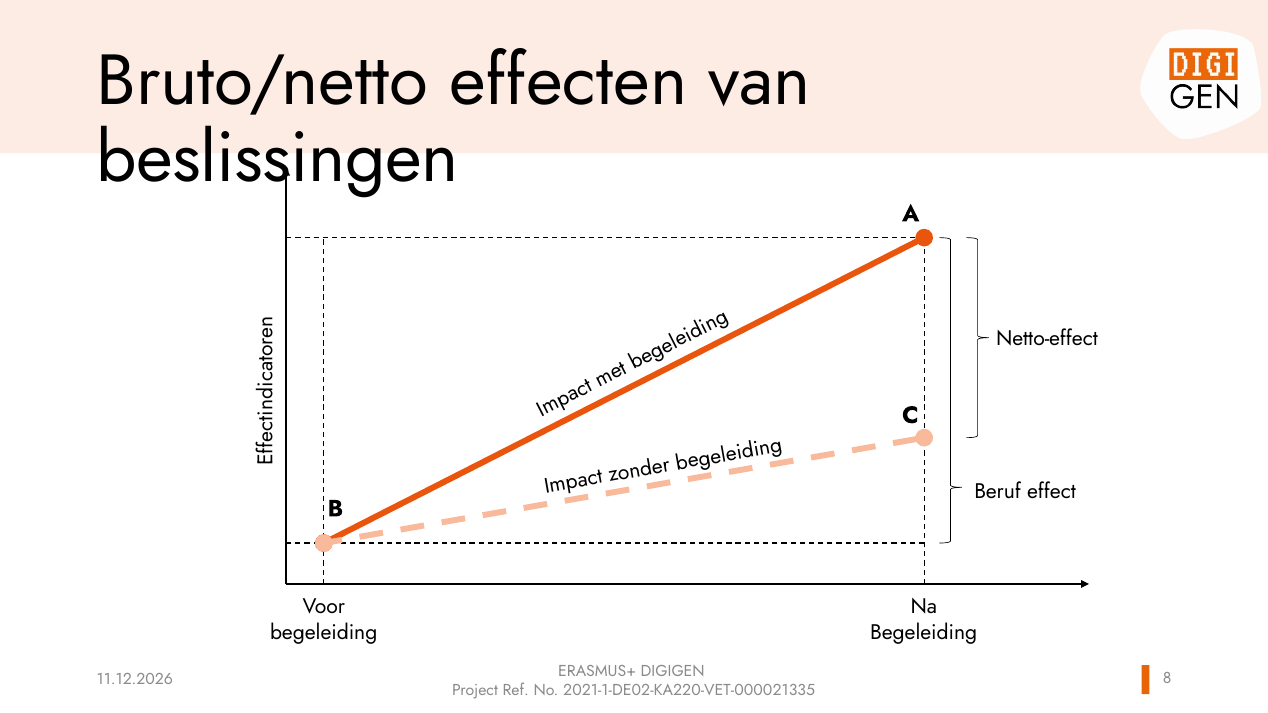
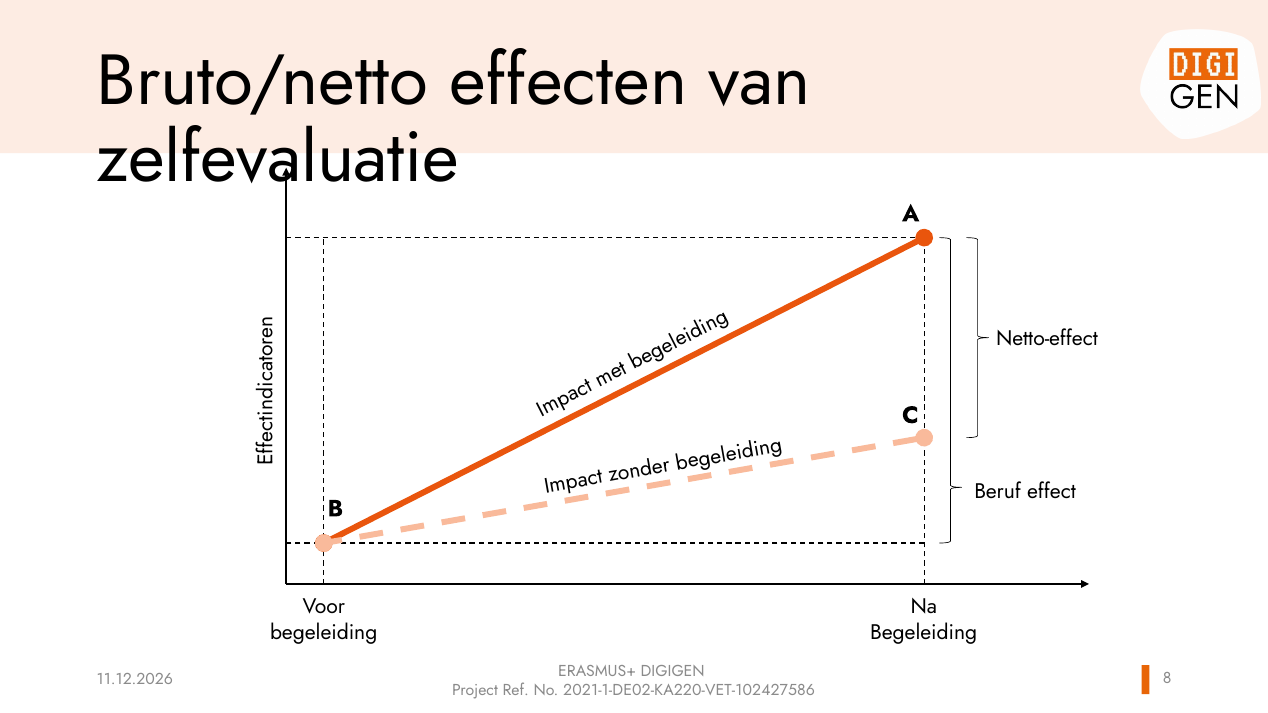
beslissingen: beslissingen -> zelfevaluatie (278, 158)
2021-1-DE02-KA220-VET-000021335: 2021-1-DE02-KA220-VET-000021335 -> 2021-1-DE02-KA220-VET-102427586 (689, 691)
